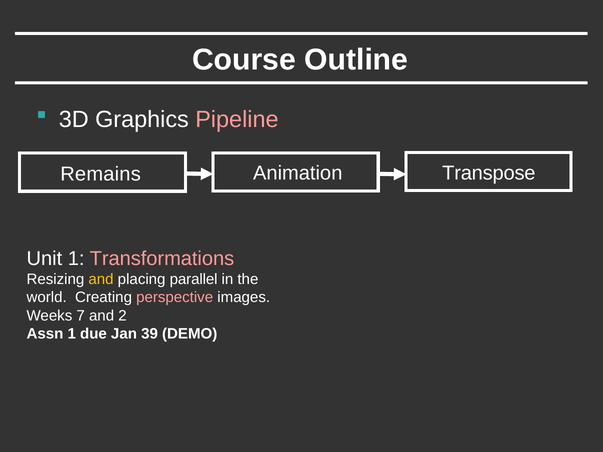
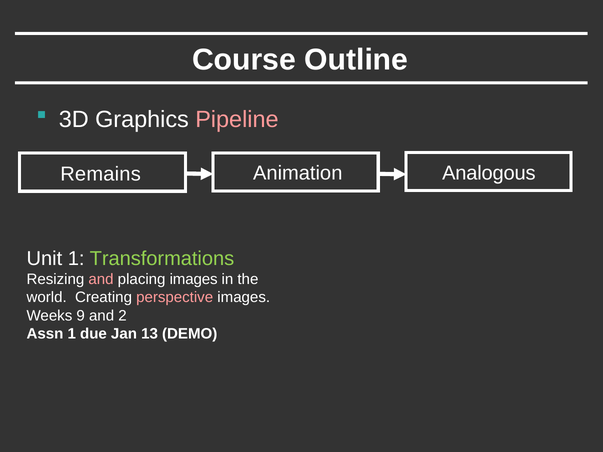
Transpose: Transpose -> Analogous (489, 173)
Transformations colour: pink -> light green (162, 259)
and colour: yellow -> pink (101, 280)
placing parallel: parallel -> images (194, 280)
7: 7 -> 9 (81, 316)
39: 39 -> 13 (150, 334)
